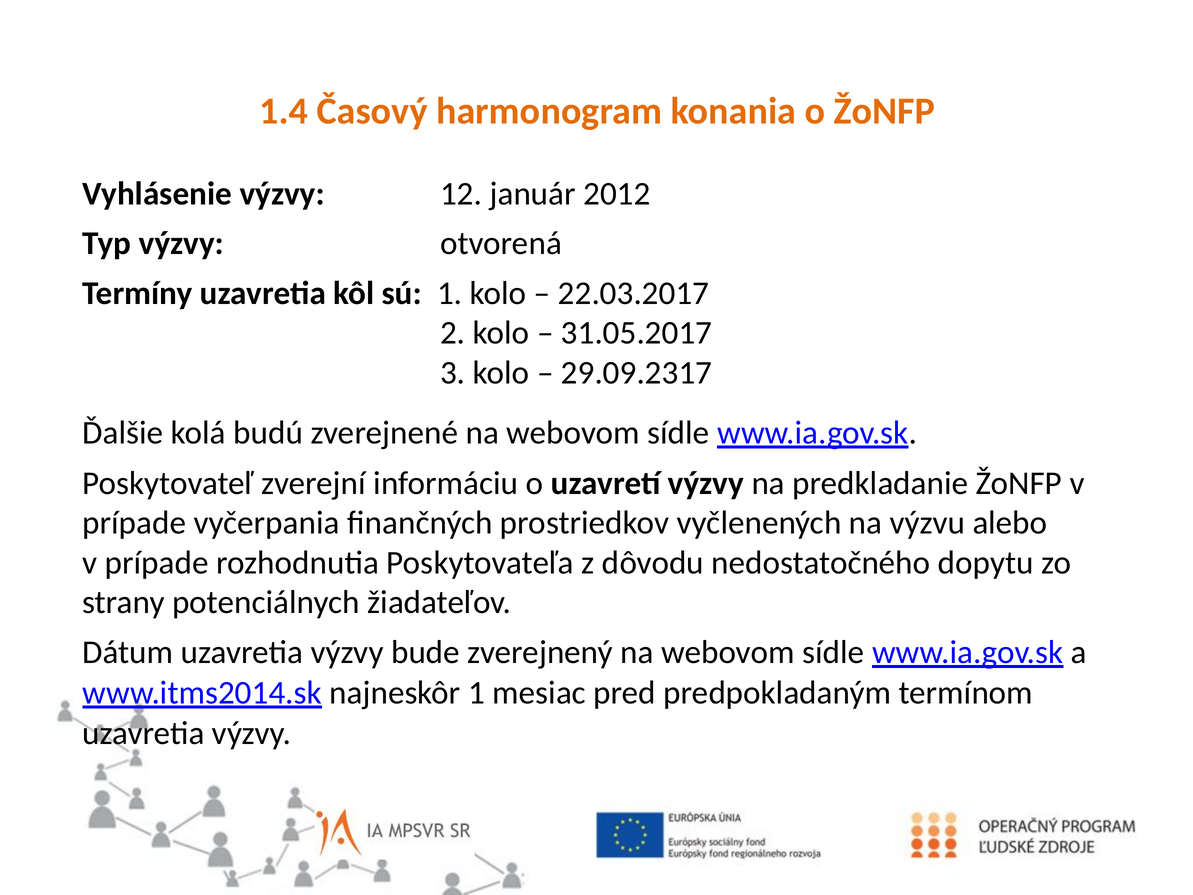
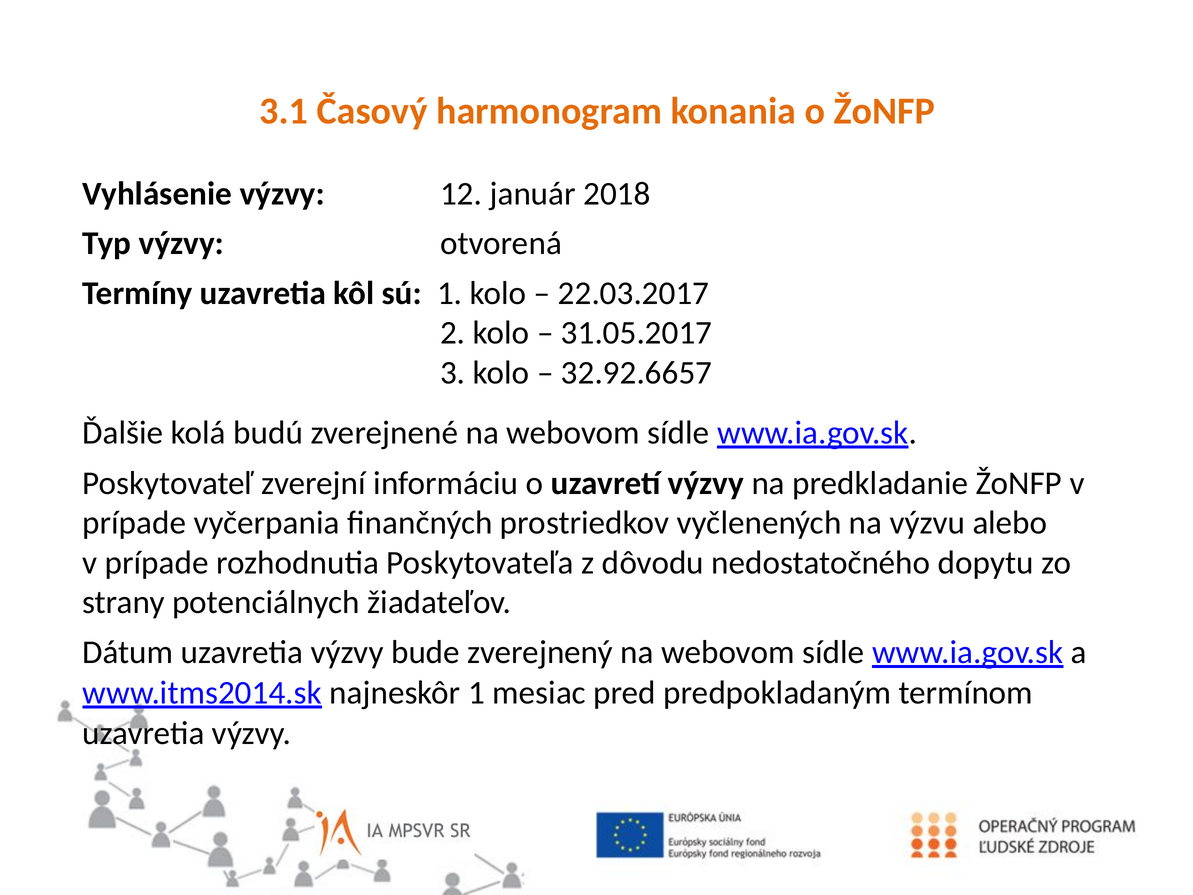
1.4: 1.4 -> 3.1 (284, 111)
2012: 2012 -> 2018 (617, 194)
29.09.2317: 29.09.2317 -> 32.92.6657 (637, 373)
